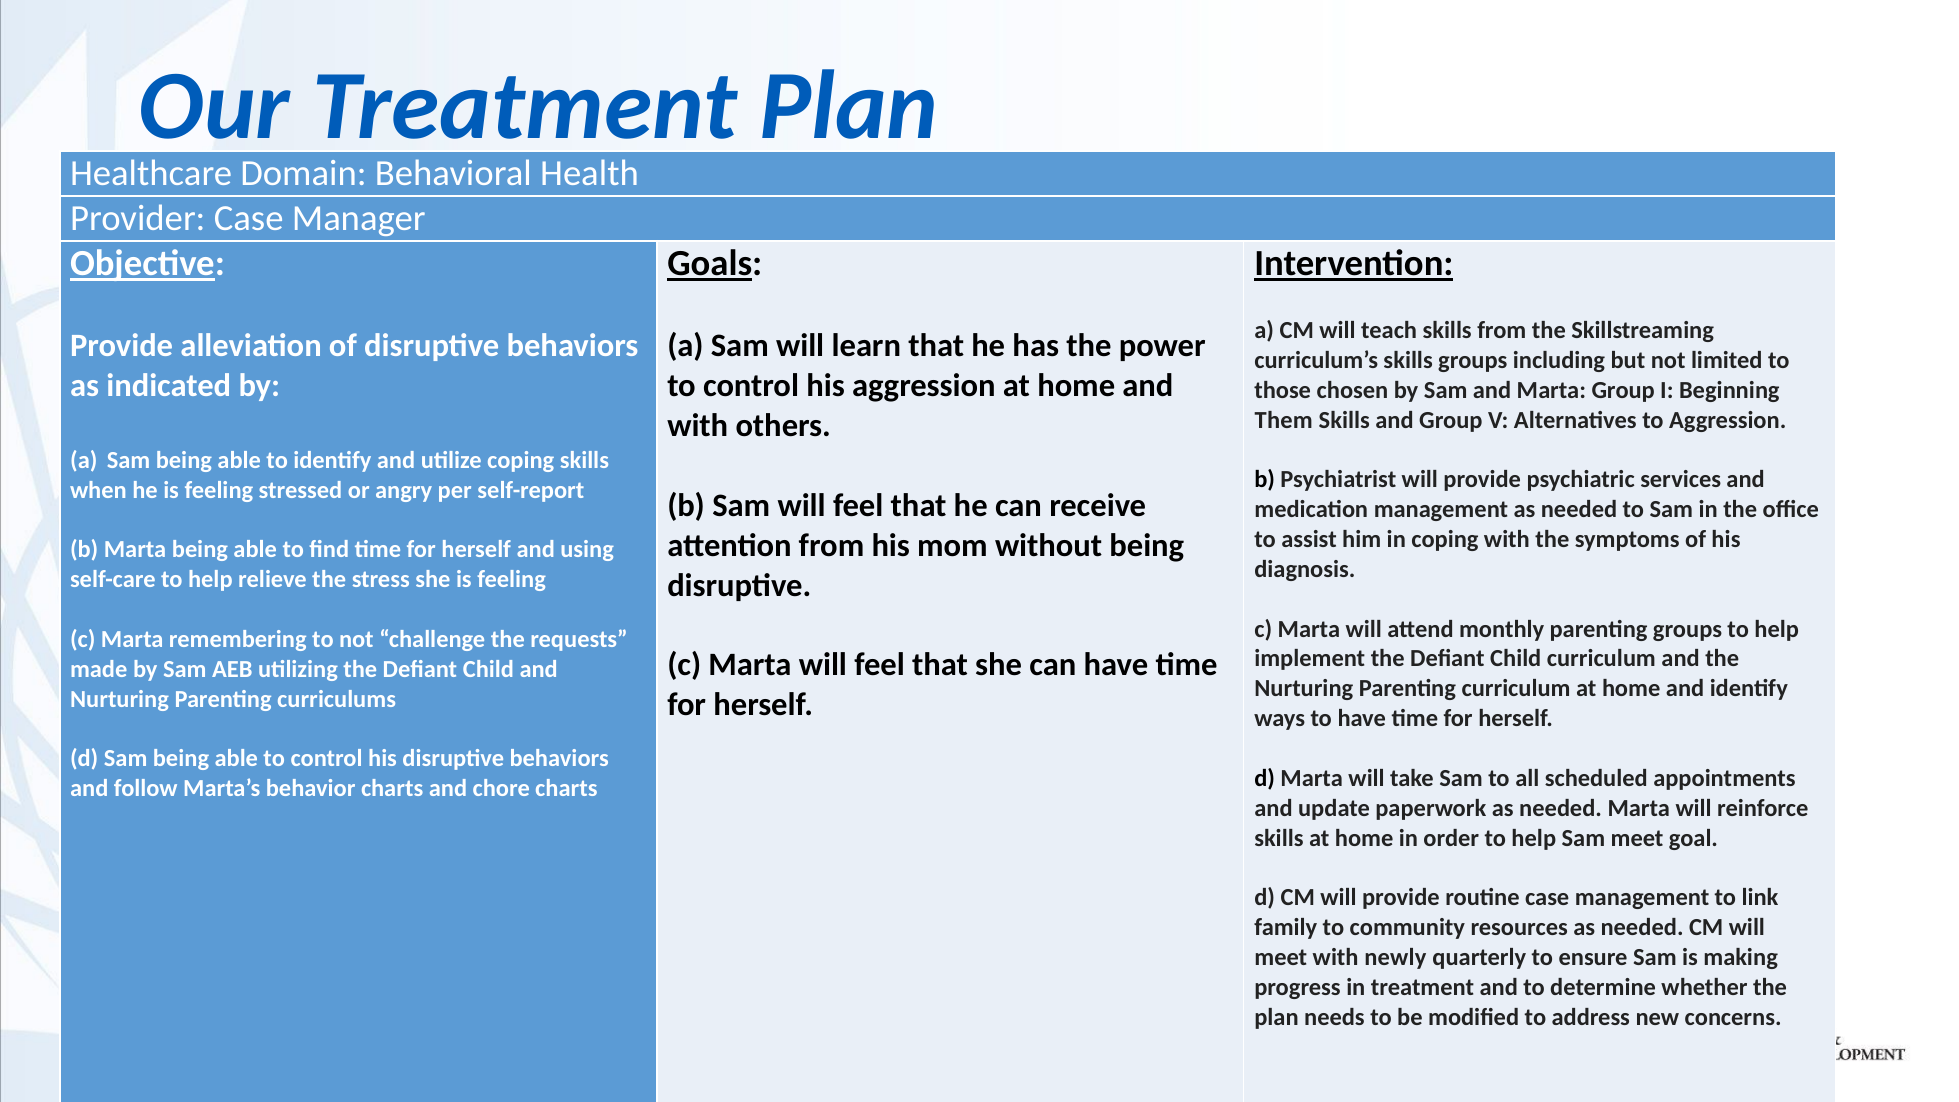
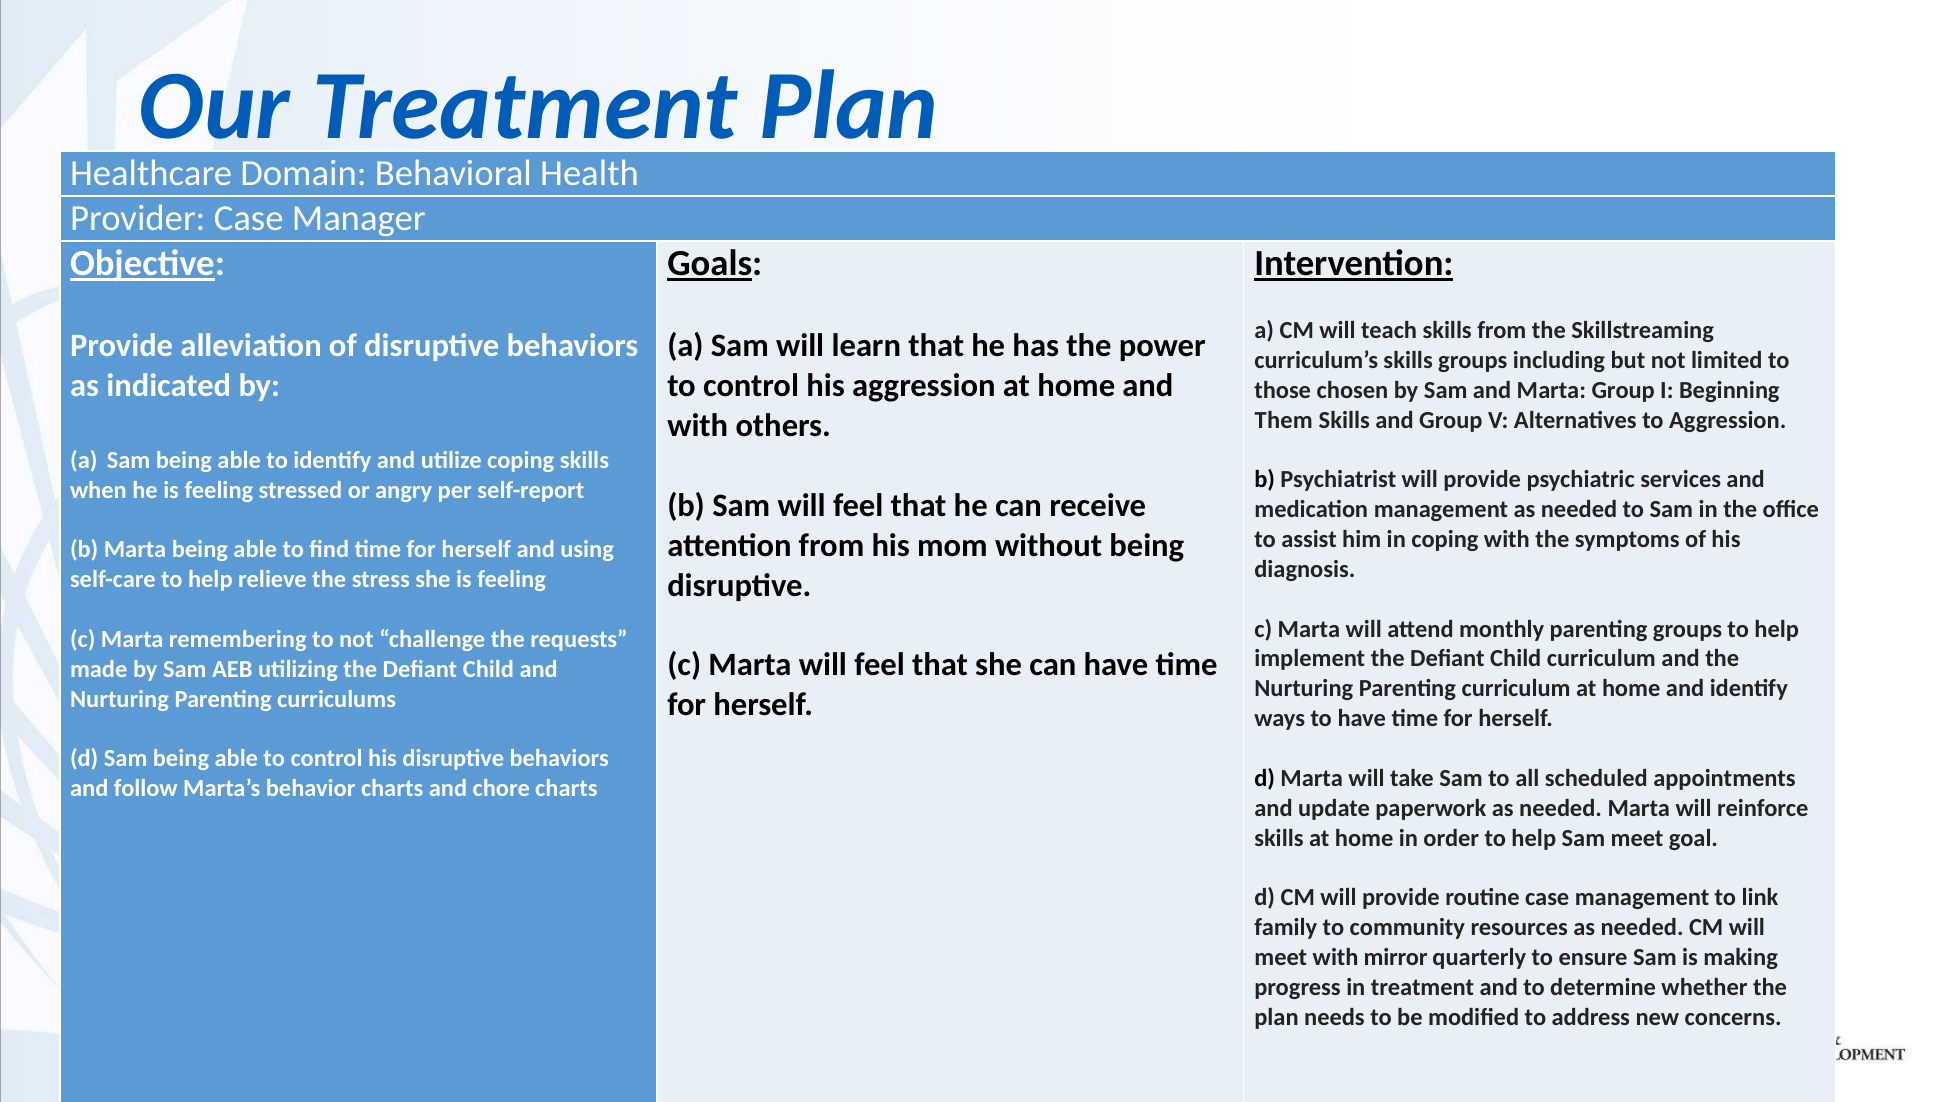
newly: newly -> mirror (1396, 957)
